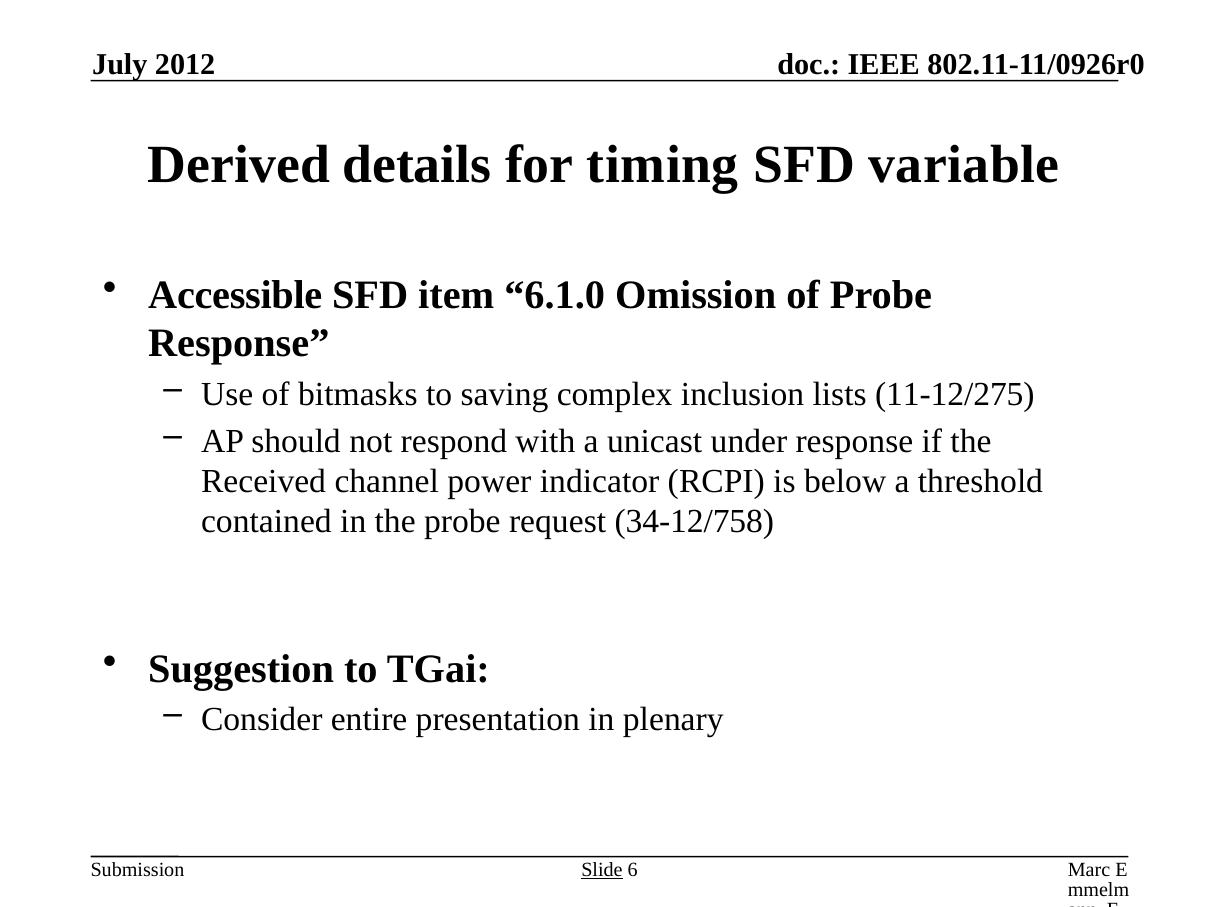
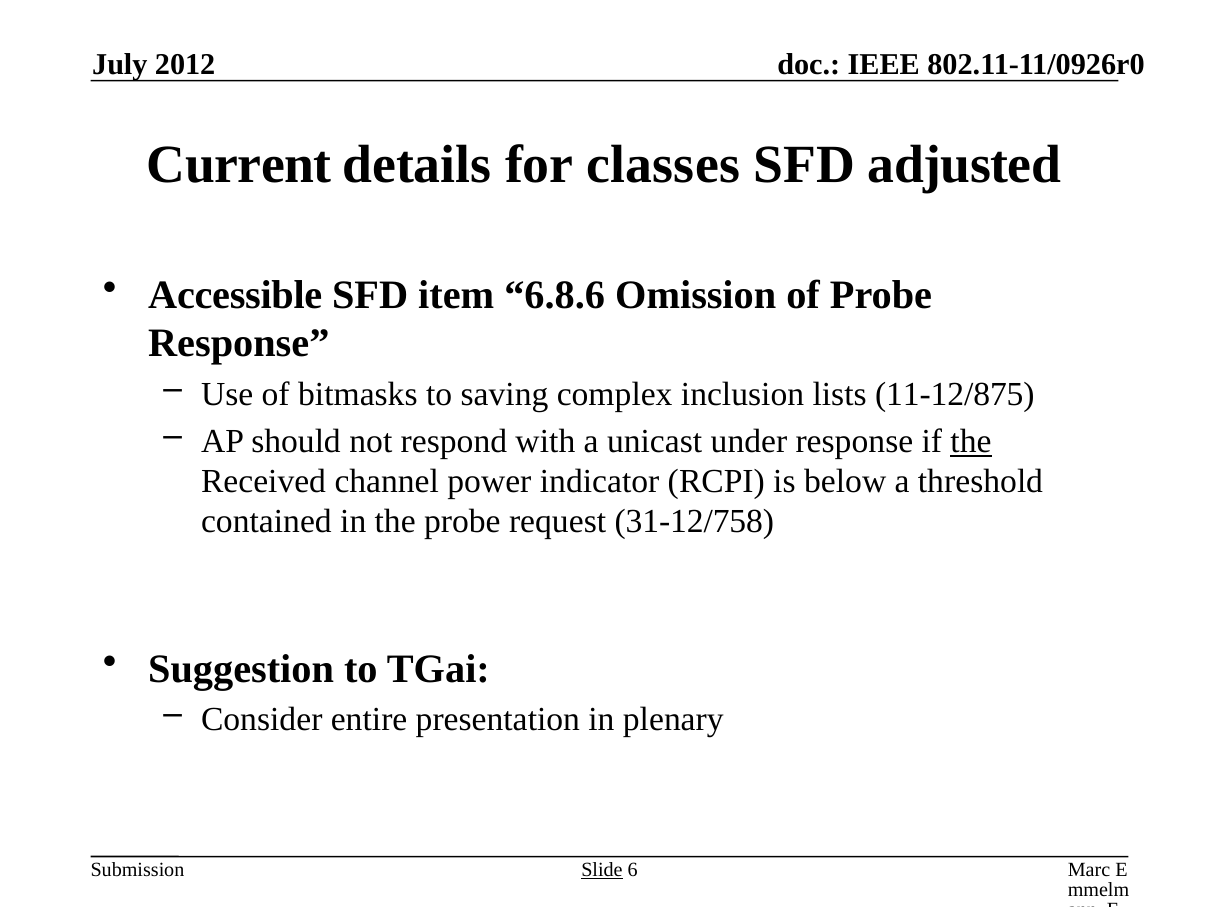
Derived: Derived -> Current (239, 165)
timing: timing -> classes (663, 165)
variable: variable -> adjusted (965, 165)
6.1.0: 6.1.0 -> 6.8.6 (555, 295)
11-12/275: 11-12/275 -> 11-12/875 (955, 394)
the underline: none -> present (971, 441)
34-12/758: 34-12/758 -> 31-12/758 (694, 522)
